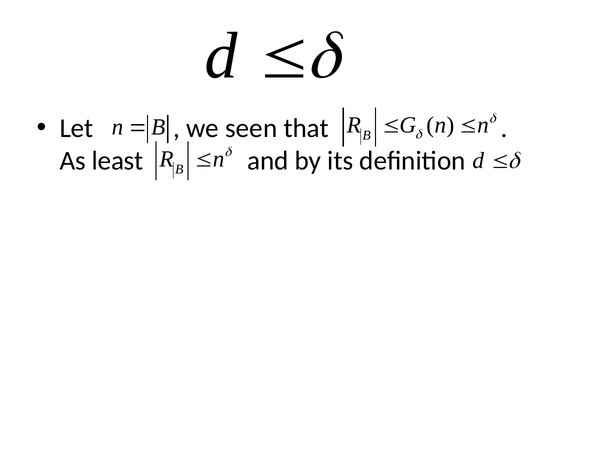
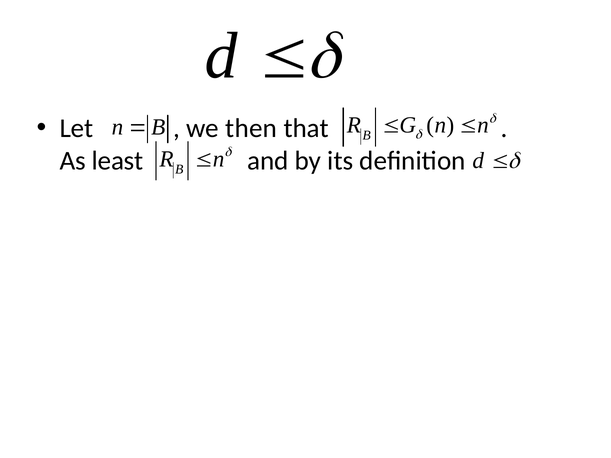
seen: seen -> then (251, 128)
